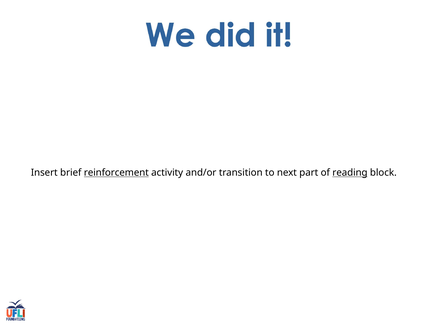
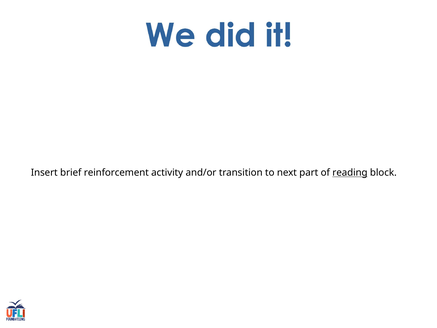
reinforcement underline: present -> none (116, 173)
